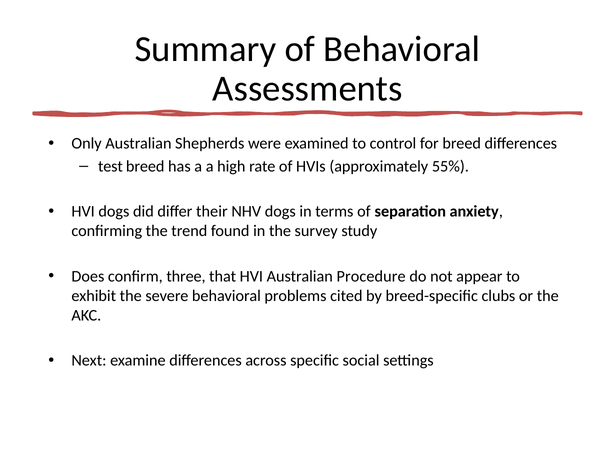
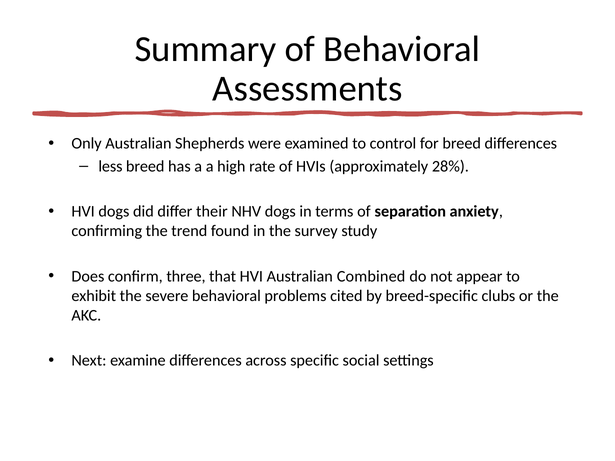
test: test -> less (110, 166)
55%: 55% -> 28% (450, 166)
Procedure: Procedure -> Combined (371, 277)
